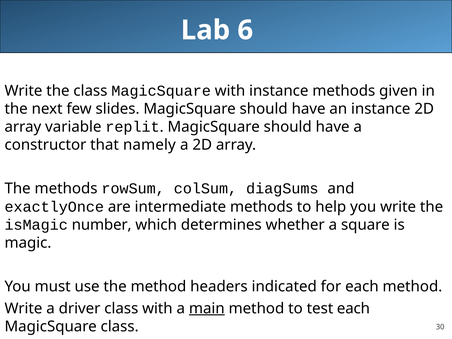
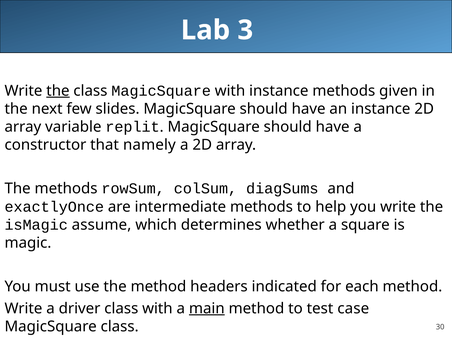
6: 6 -> 3 (245, 30)
the underline: none -> present (58, 91)
number: number -> assume (102, 225)
test each: each -> case (353, 308)
